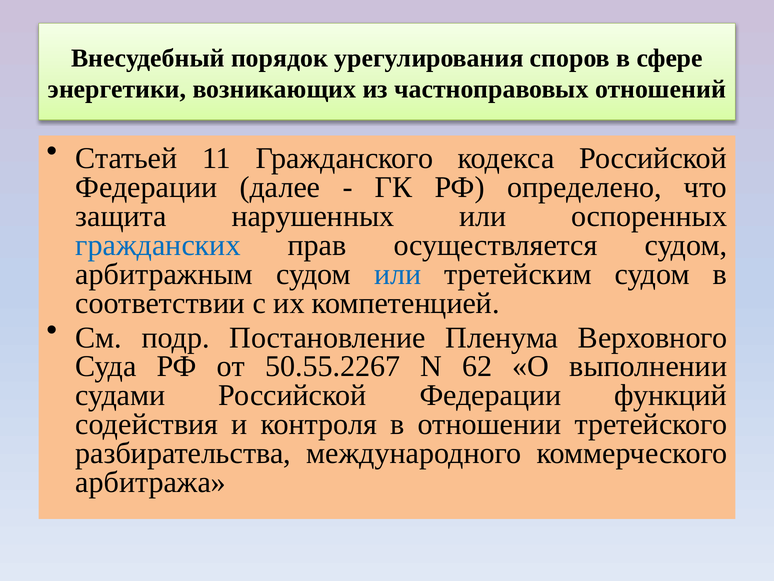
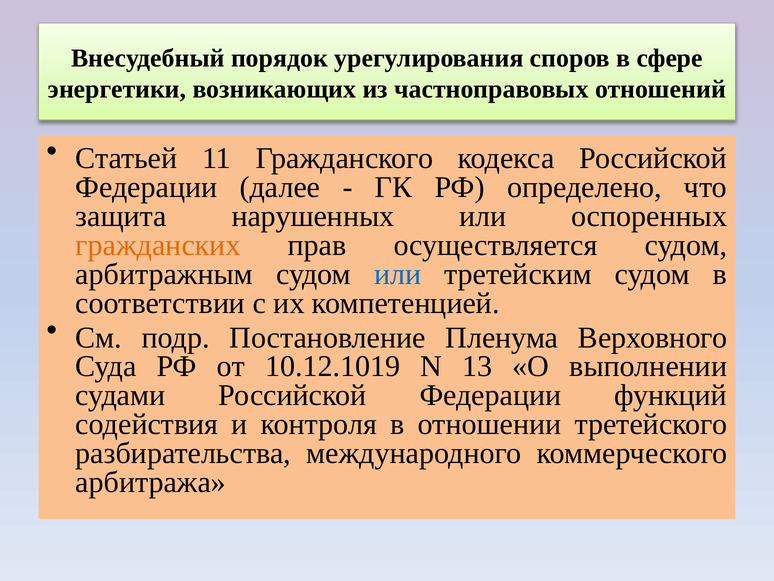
гражданских colour: blue -> orange (158, 245)
50.55.2267: 50.55.2267 -> 10.12.1019 (333, 366)
62: 62 -> 13 (477, 366)
